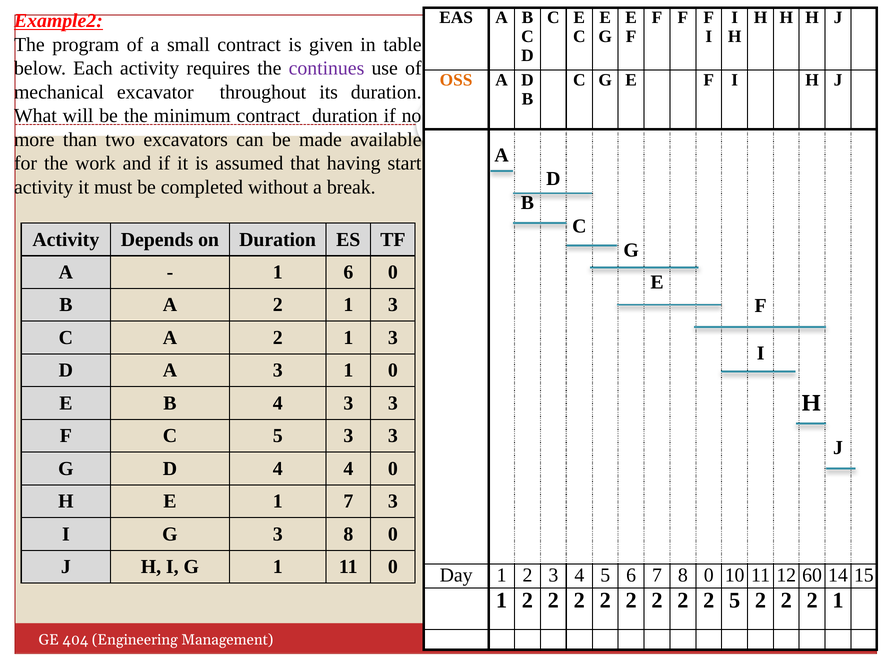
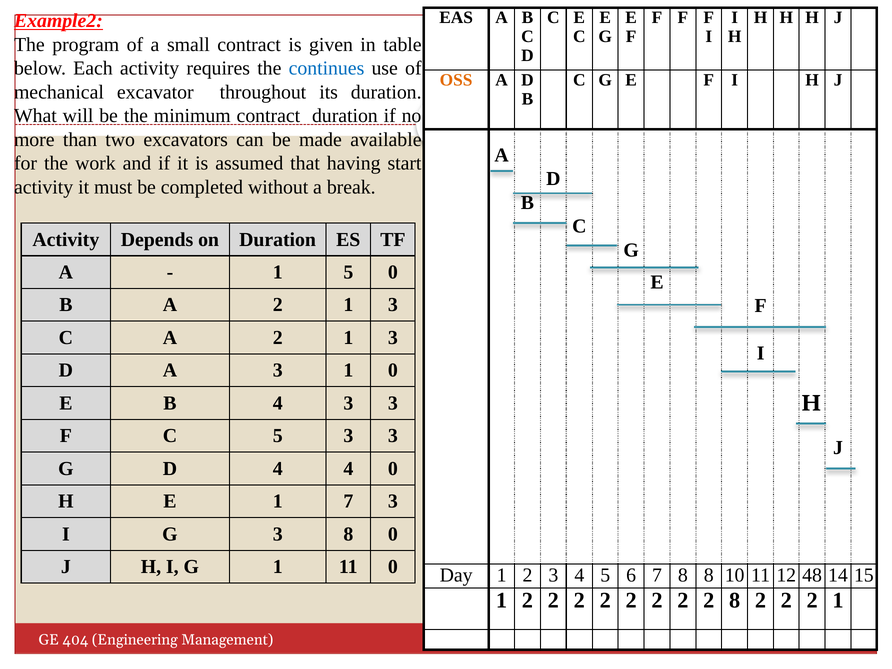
continues colour: purple -> blue (326, 68)
1 6: 6 -> 5 (348, 272)
7 8 0: 0 -> 8 (709, 575)
60: 60 -> 48 (812, 575)
2 5: 5 -> 8 (735, 600)
